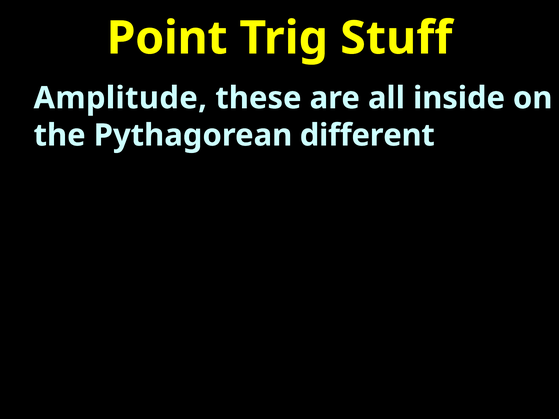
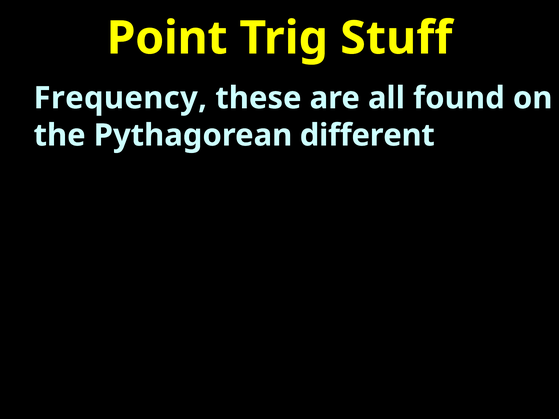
Amplitude: Amplitude -> Frequency (120, 98)
inside: inside -> found (459, 98)
